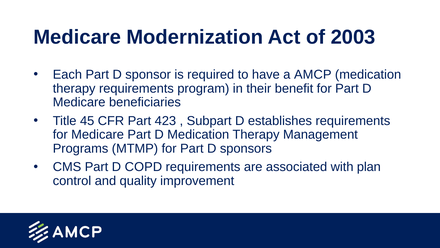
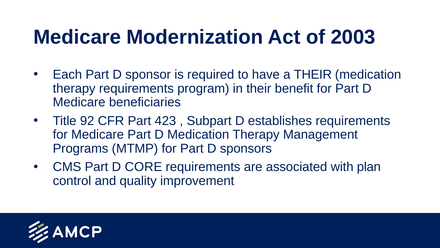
a AMCP: AMCP -> THEIR (313, 74)
45: 45 -> 92 (87, 121)
COPD: COPD -> CORE (143, 167)
